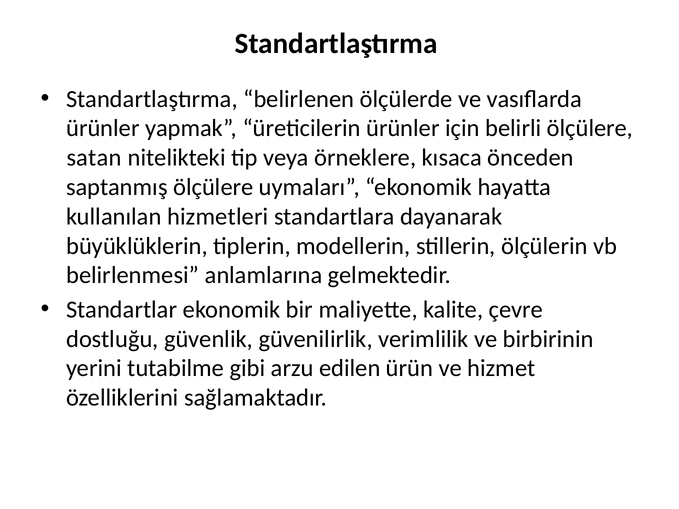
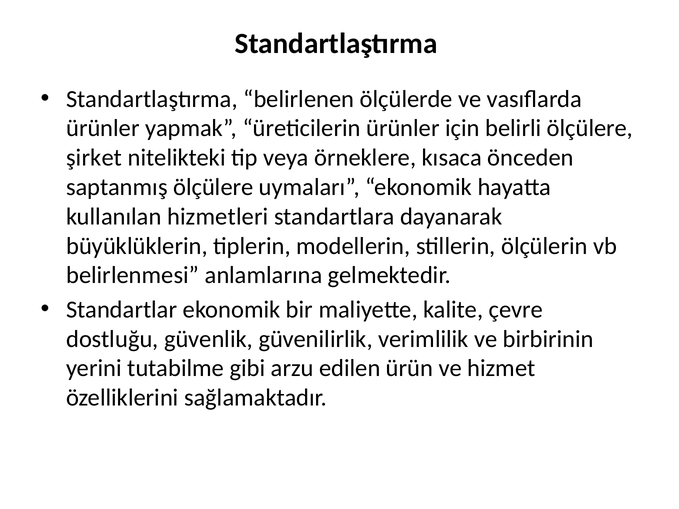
satan: satan -> şirket (94, 158)
